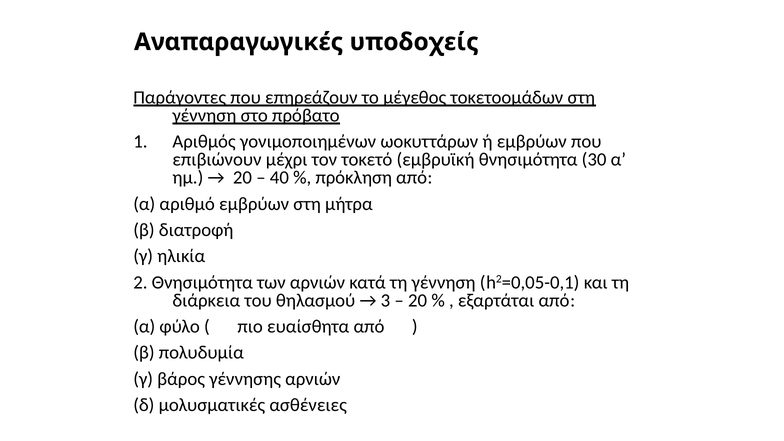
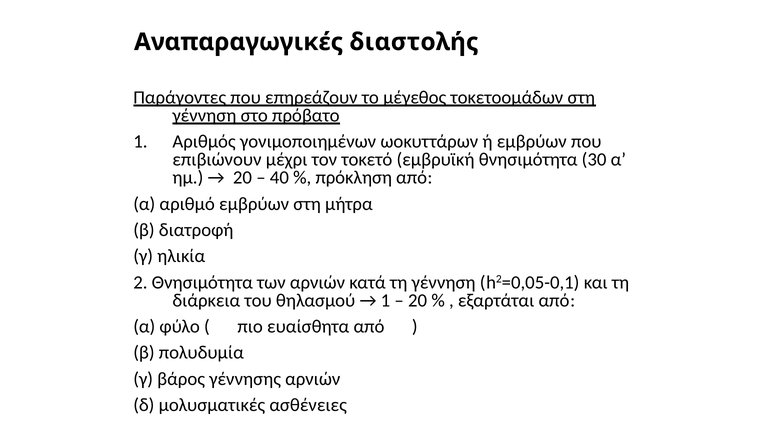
υποδοχείς: υποδοχείς -> διαστολής (414, 42)
3: 3 -> 1 (385, 300)
